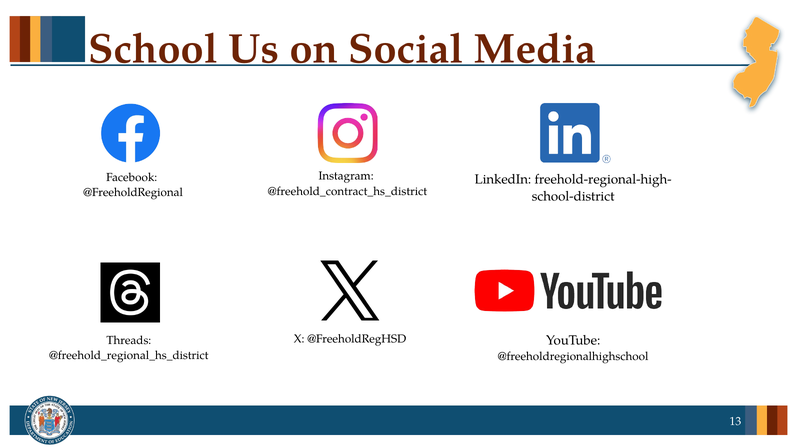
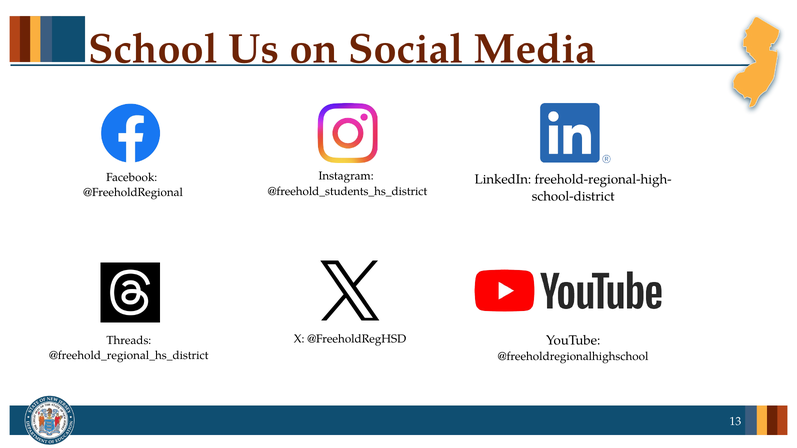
@freehold_contract_hs_district: @freehold_contract_hs_district -> @freehold_students_hs_district (348, 191)
